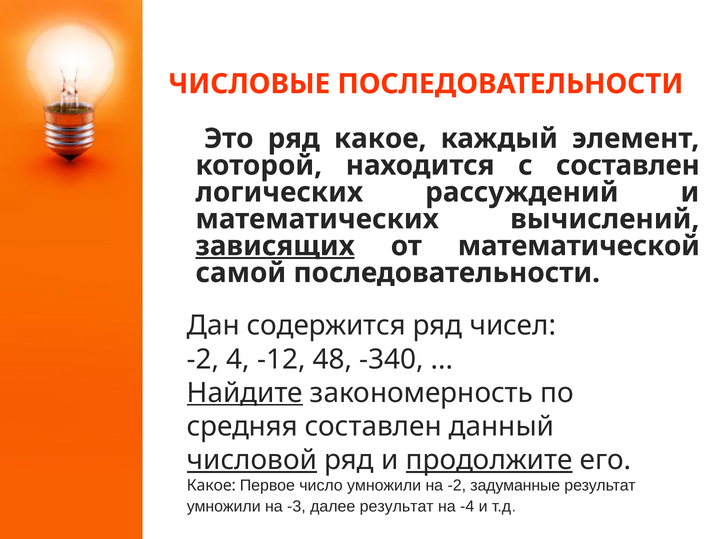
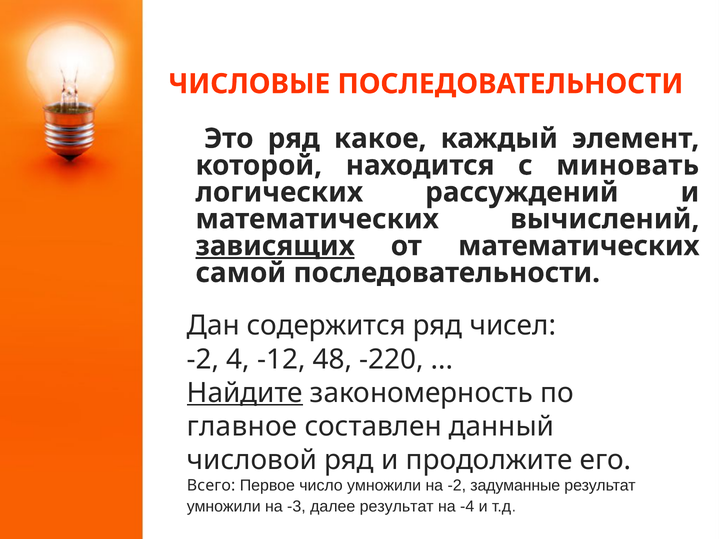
с составлен: составлен -> миновать (628, 166)
от математической: математической -> математических (579, 246)
-340: -340 -> -220 (392, 359)
средняя: средняя -> главное (242, 427)
числовой underline: present -> none (252, 460)
продолжите underline: present -> none (489, 460)
Какое: Какое -> Всего (211, 486)
